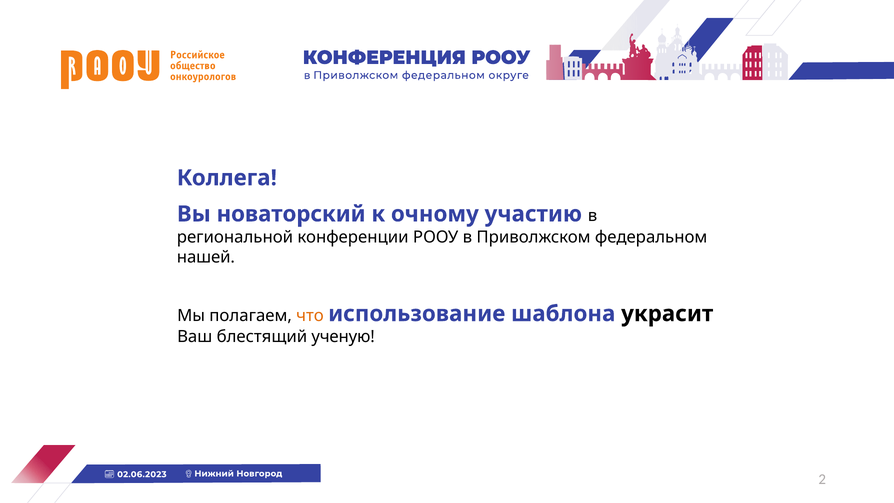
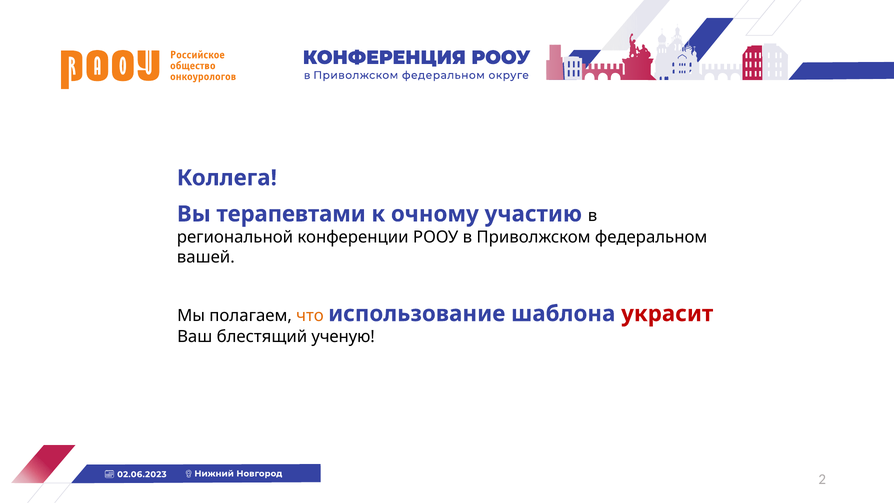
новаторский: новаторский -> терапевтами (291, 214)
нашей: нашей -> вашей (206, 257)
украсит colour: black -> red (667, 314)
